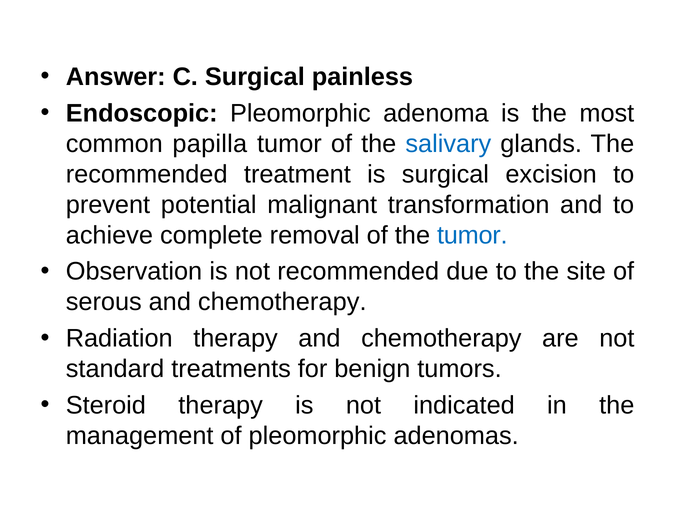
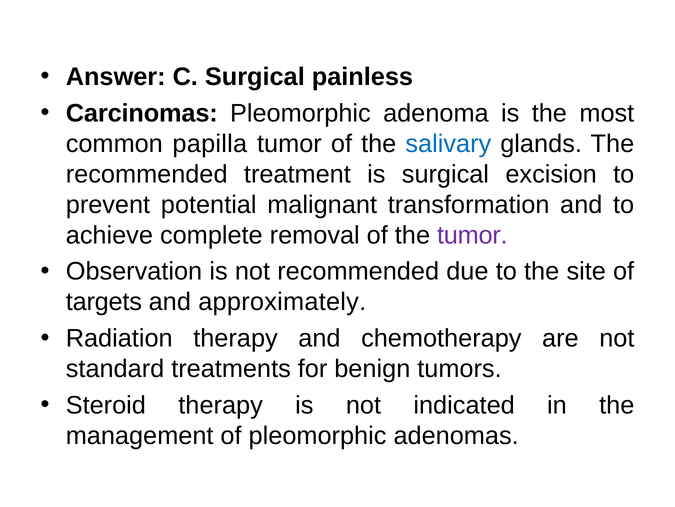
Endoscopic: Endoscopic -> Carcinomas (142, 113)
tumor colour: blue -> purple (472, 235)
serous: serous -> targets (104, 302)
chemotherapy: chemotherapy -> approximately (282, 302)
